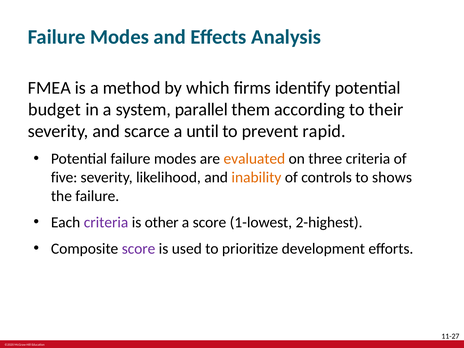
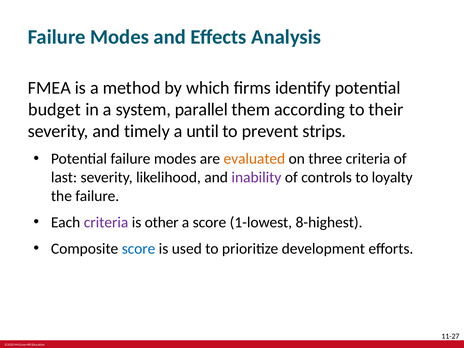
scarce: scarce -> timely (147, 131)
rapid: rapid -> strips (324, 131)
five: five -> last (64, 177)
inability colour: orange -> purple (256, 177)
shows: shows -> loyalty (392, 177)
2-highest: 2-highest -> 8-highest (329, 222)
score colour: purple -> blue (139, 249)
